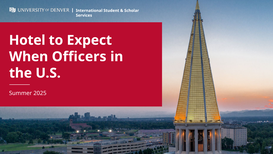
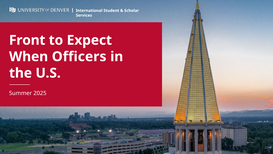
Hotel: Hotel -> Front (27, 40)
